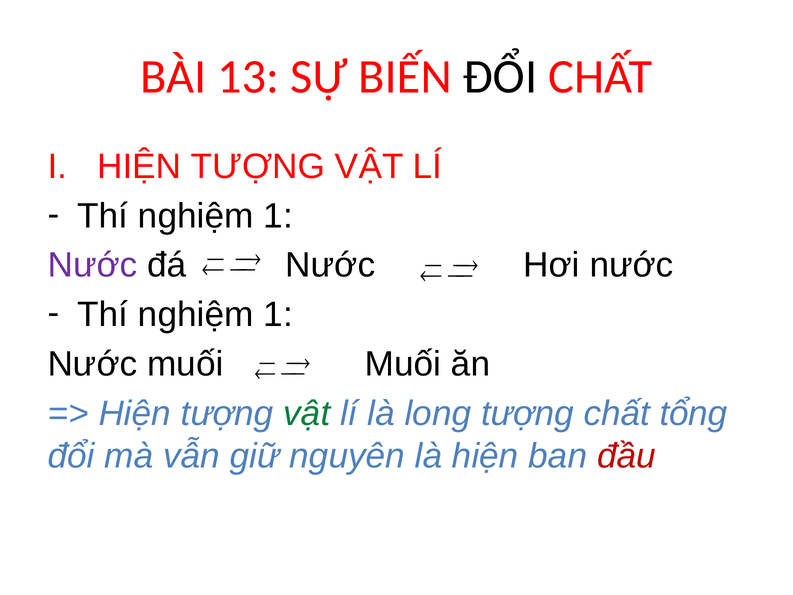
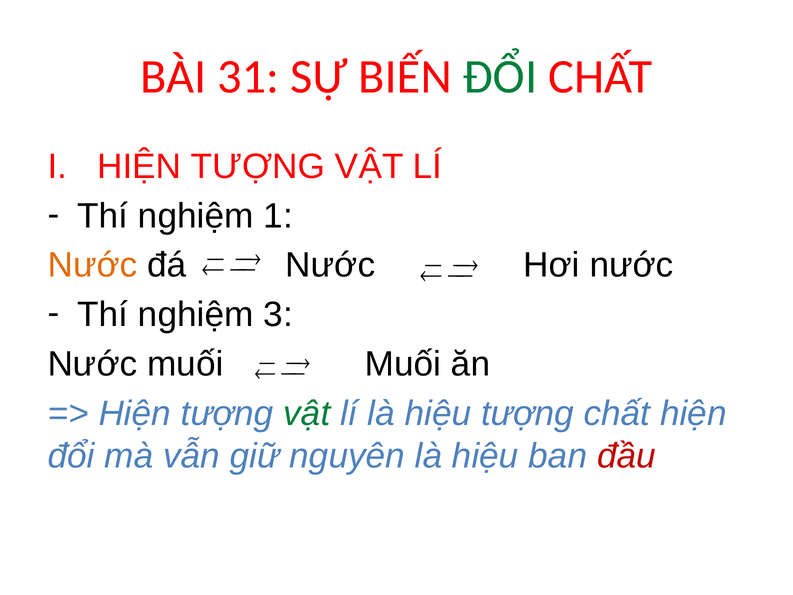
13: 13 -> 31 (248, 77)
ĐỔI colour: black -> green (500, 77)
Nước colour: purple -> orange (92, 265)
1: 1 -> 3 (278, 315)
lí là long: long -> hiệu (438, 413)
chất tổng: tổng -> hiện (693, 413)
nguyên là hiện: hiện -> hiệu (485, 456)
